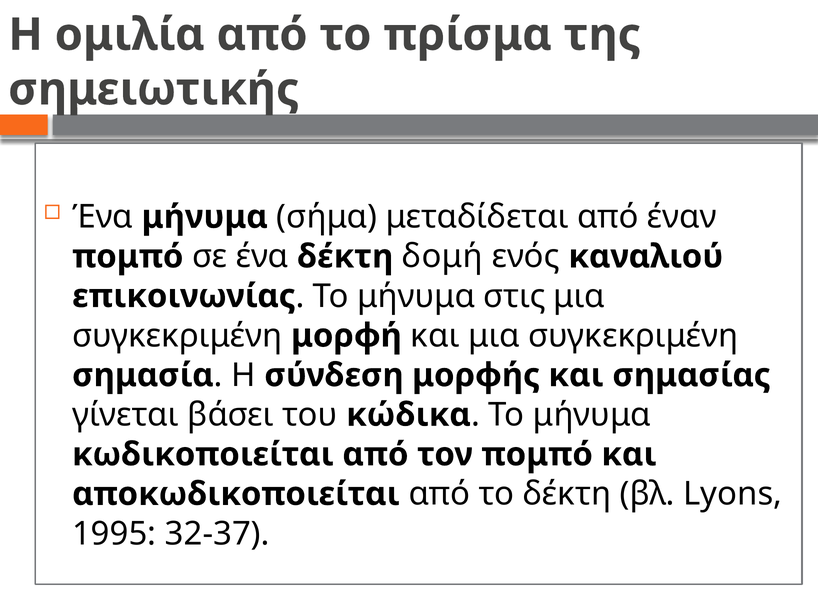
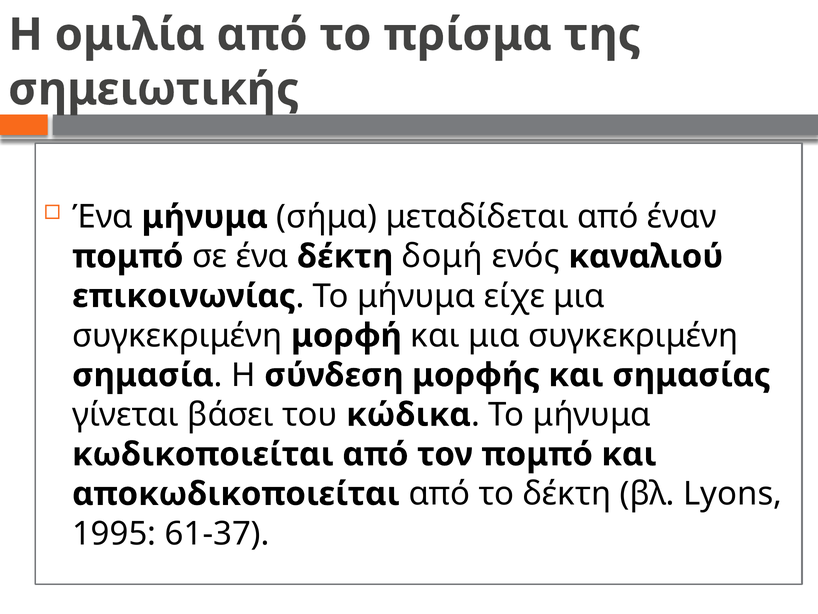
στις: στις -> είχε (514, 296)
32-37: 32-37 -> 61-37 (217, 533)
